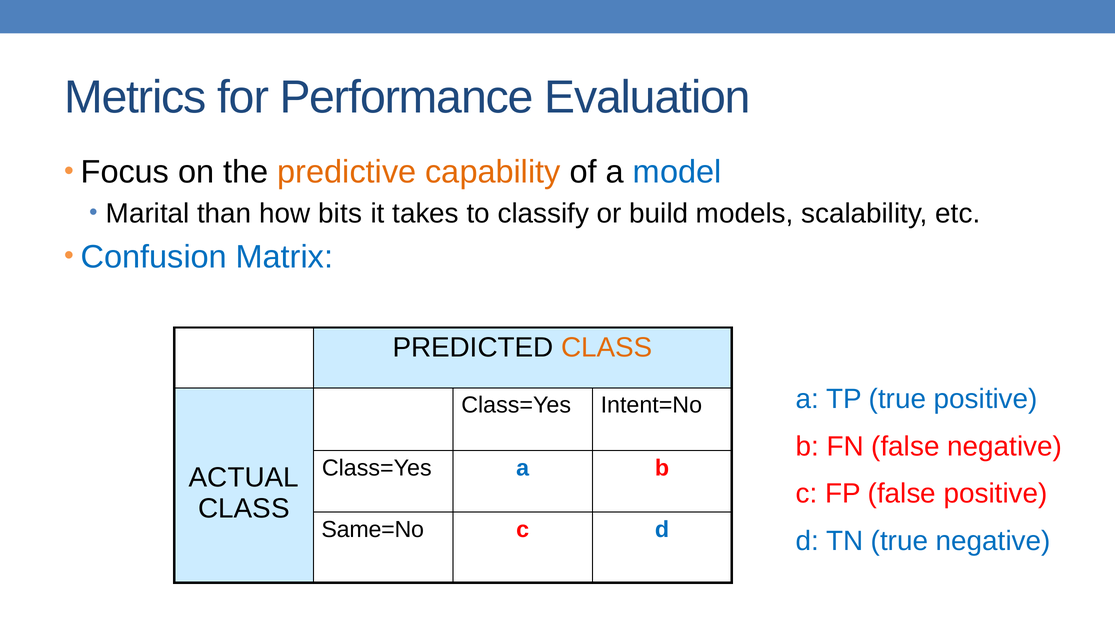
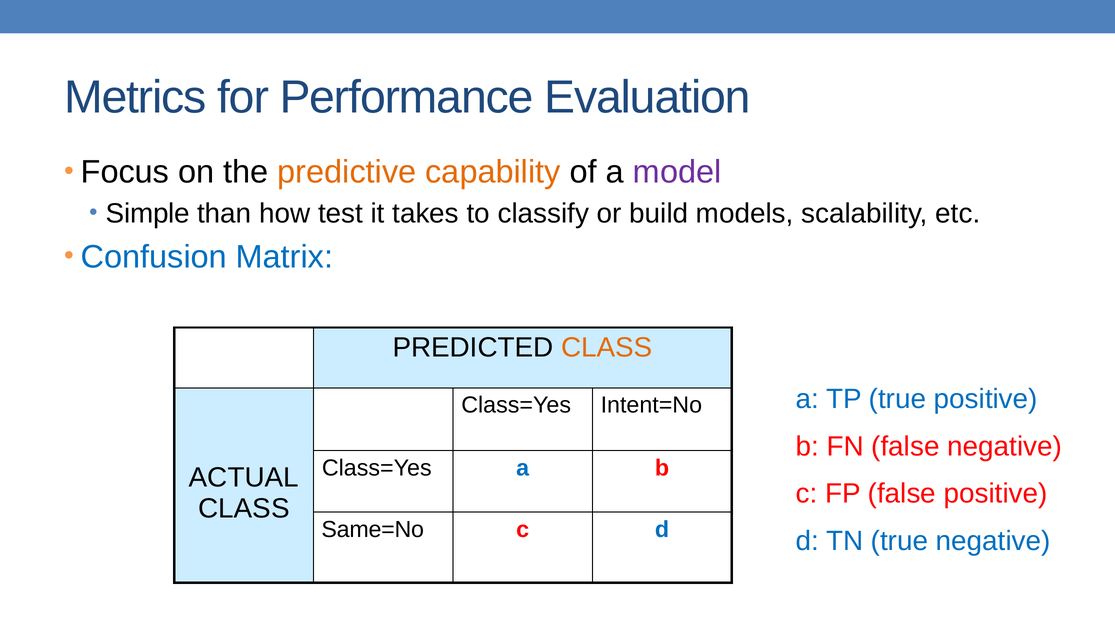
model colour: blue -> purple (677, 172)
Marital: Marital -> Simple (148, 214)
bits: bits -> test (340, 214)
